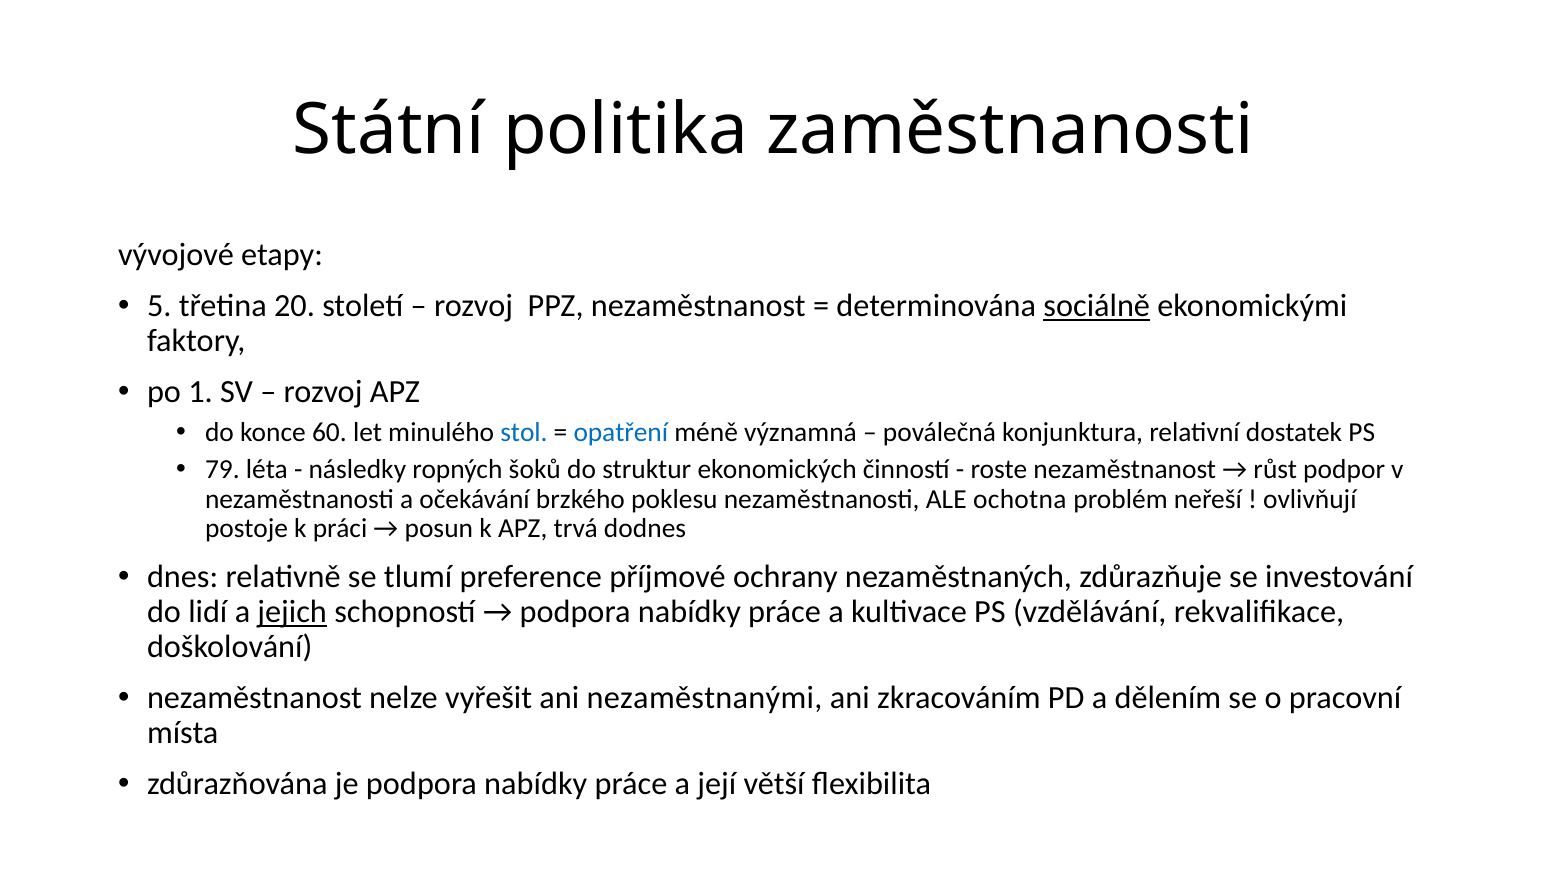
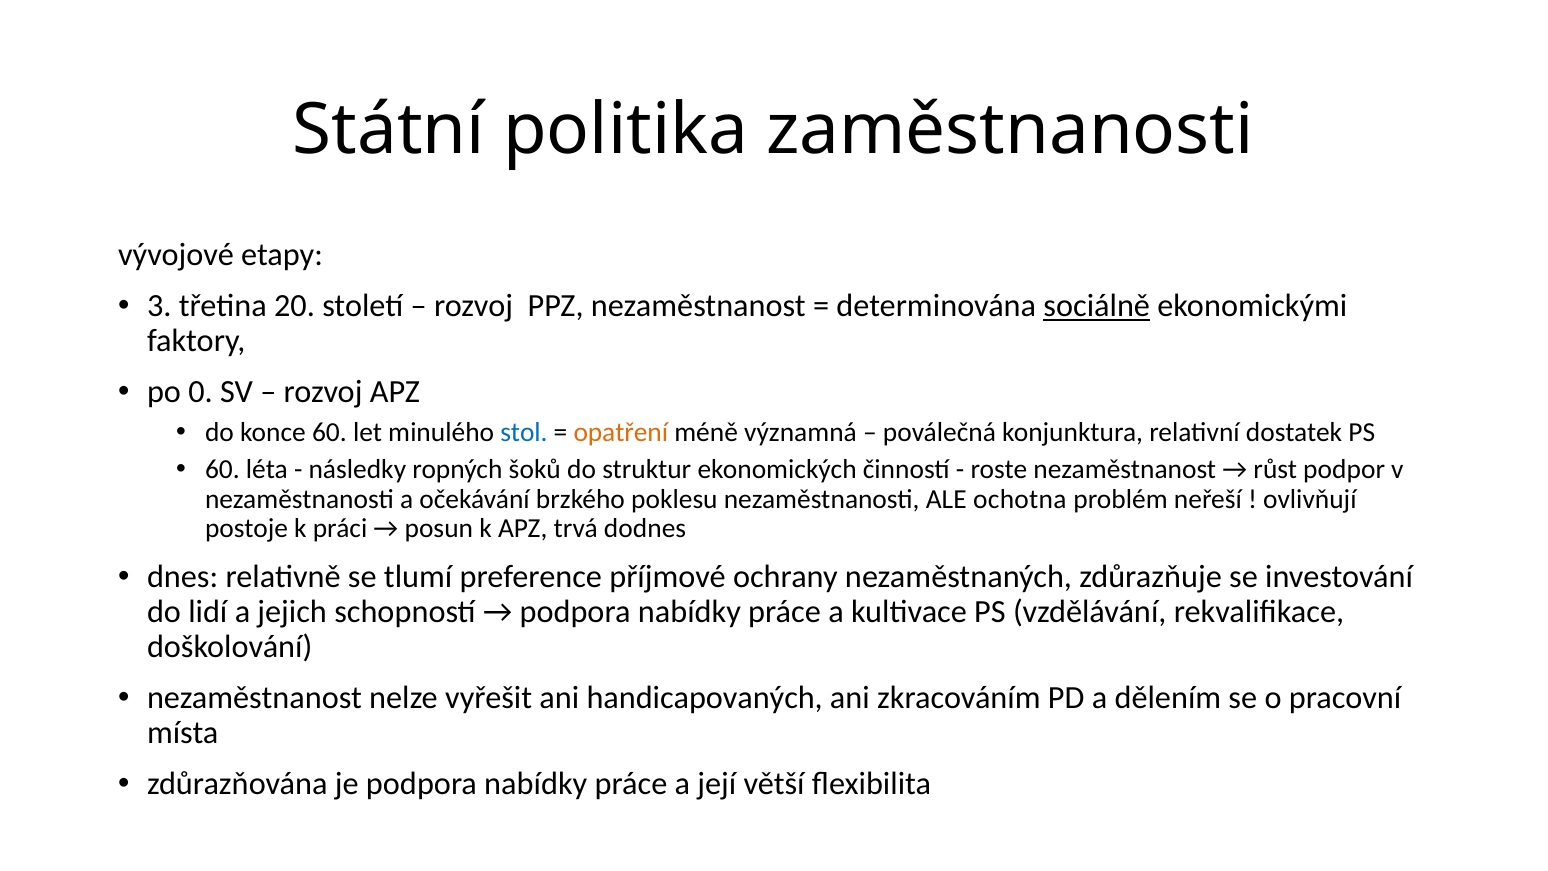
5: 5 -> 3 (159, 306)
1: 1 -> 0 (201, 392)
opatření colour: blue -> orange (621, 432)
79: 79 -> 60 (222, 470)
jejich underline: present -> none (292, 612)
nezaměstnanými: nezaměstnanými -> handicapovaných (705, 698)
